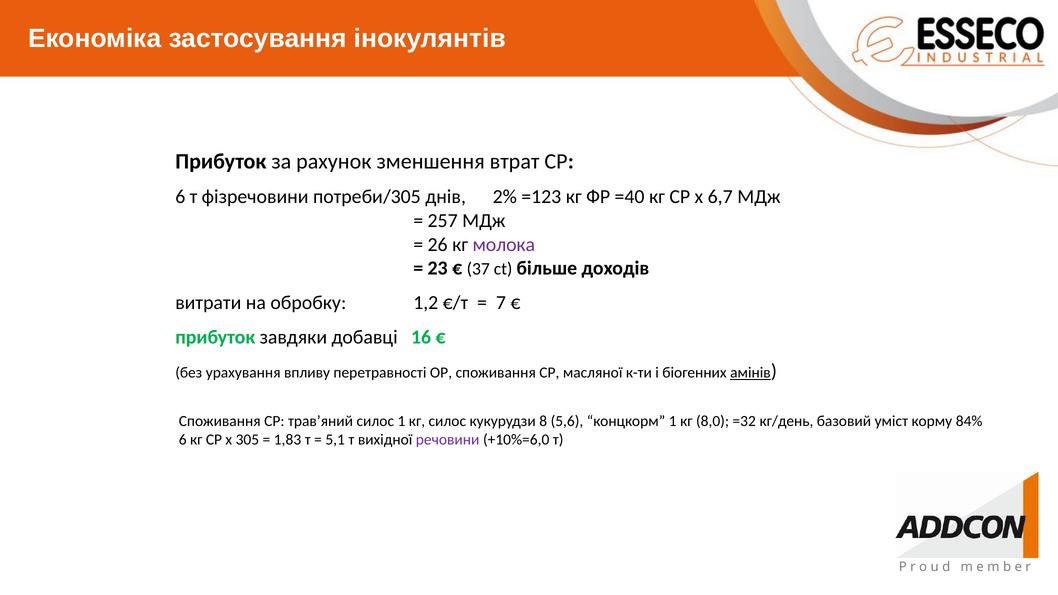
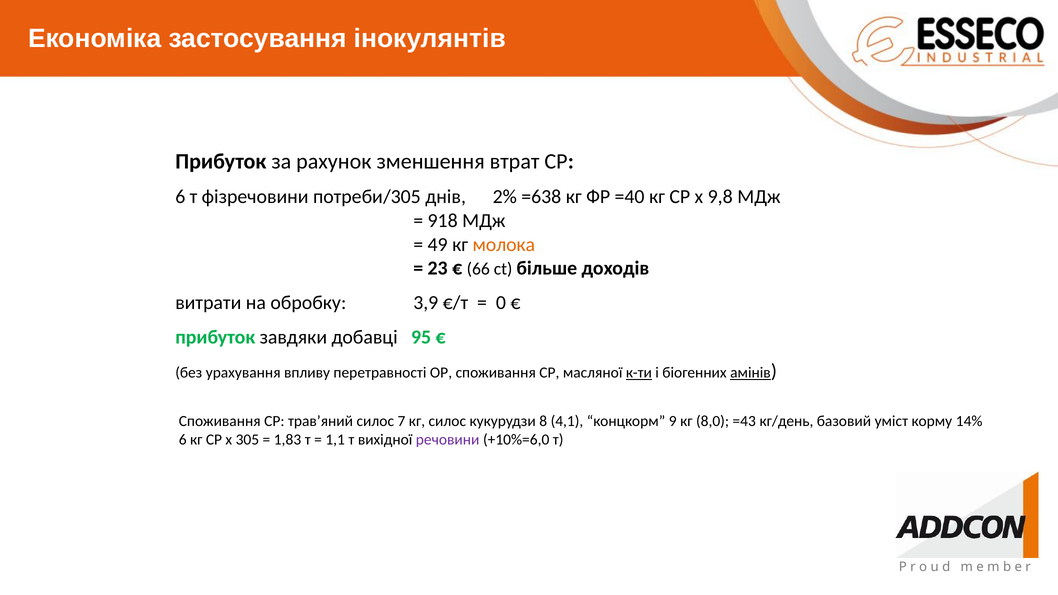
=123: =123 -> =638 (541, 197)
6,7: 6,7 -> 9,8 (720, 197)
257: 257 -> 918 (443, 221)
26: 26 -> 49 (438, 245)
молока colour: purple -> orange (504, 245)
37: 37 -> 66 (478, 269)
1,2: 1,2 -> 3,9 (426, 303)
7: 7 -> 0 (501, 303)
16: 16 -> 95 (421, 337)
к-ти underline: none -> present (639, 373)
силос 1: 1 -> 7 (401, 421)
5,6: 5,6 -> 4,1 (567, 421)
концкорм 1: 1 -> 9 (673, 421)
=32: =32 -> =43 (744, 421)
84%: 84% -> 14% (969, 421)
5,1: 5,1 -> 1,1 (335, 440)
